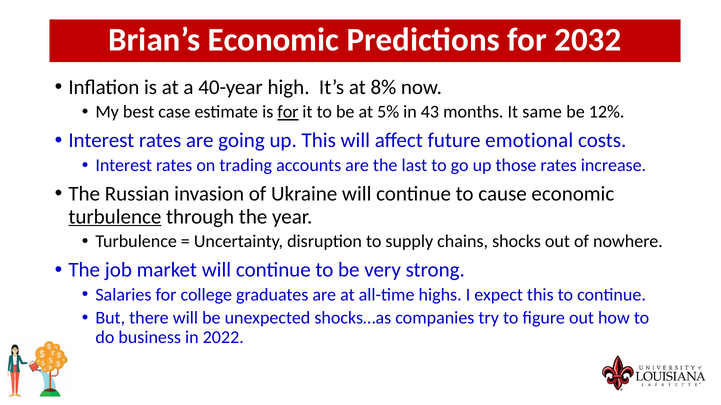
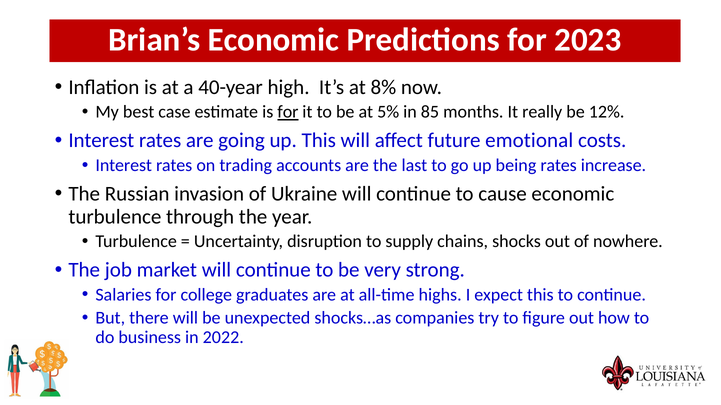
2032: 2032 -> 2023 (588, 40)
43: 43 -> 85 (430, 112)
same: same -> really (542, 112)
those: those -> being (516, 166)
turbulence underline: present -> none (115, 217)
